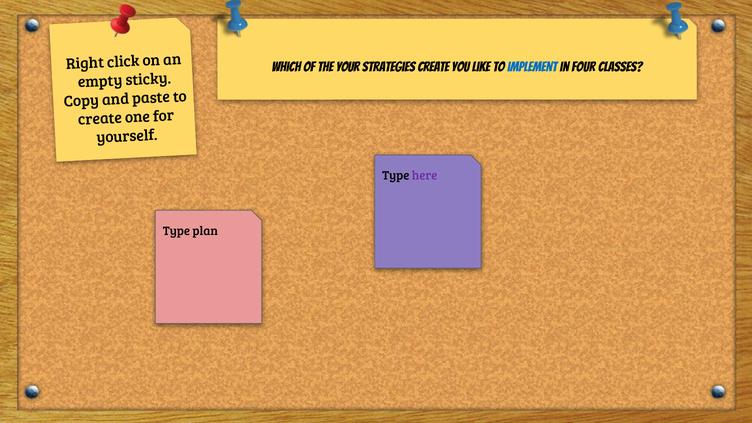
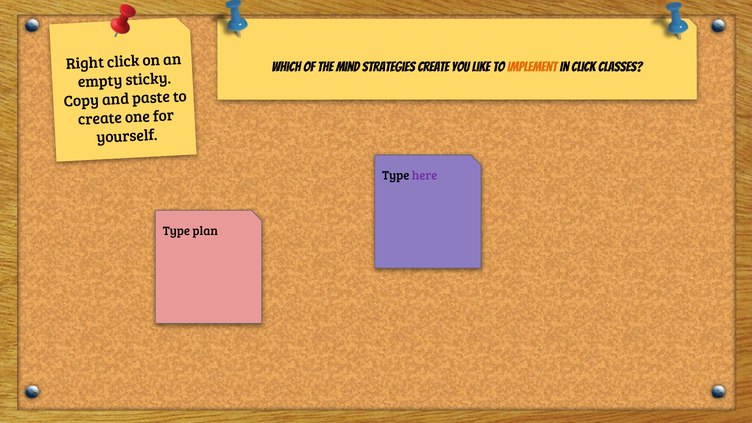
your: your -> mind (348, 67)
implement colour: blue -> orange (532, 67)
in four: four -> click (583, 67)
